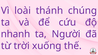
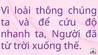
thánh: thánh -> thông (49, 11)
